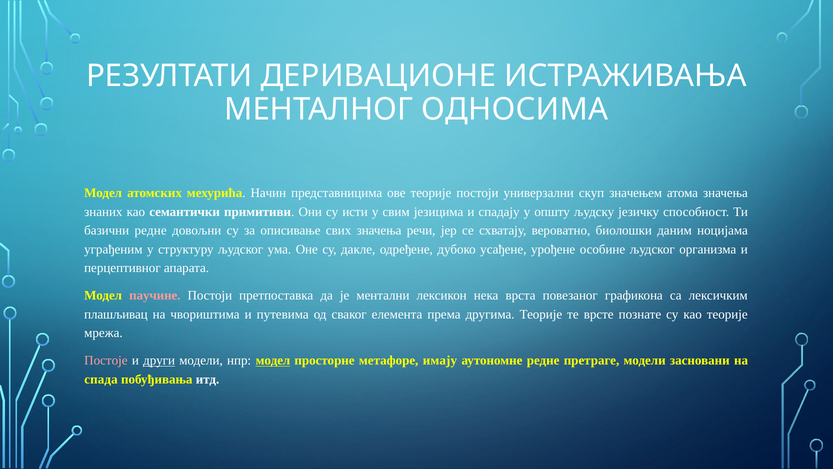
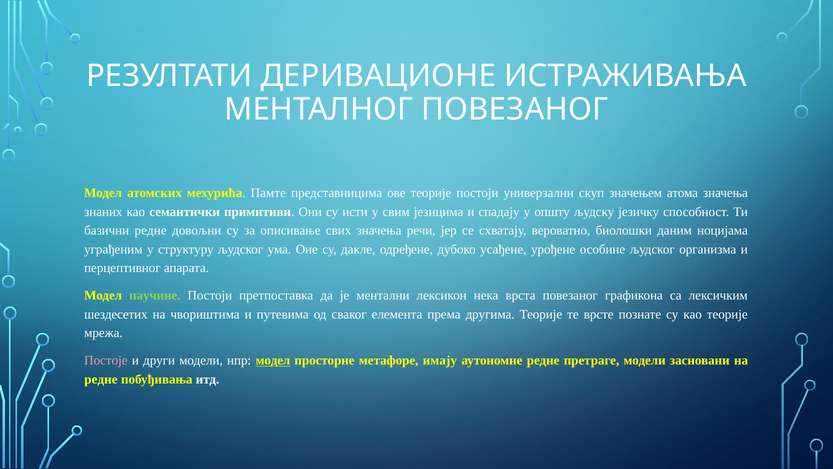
МЕНТАЛНОГ ОДНОСИМА: ОДНОСИМА -> ПОВЕЗАНОГ (515, 109)
Начин: Начин -> Памте (268, 193)
паучине colour: pink -> light green (155, 295)
плашљивац: плашљивац -> шездесетих (116, 314)
други underline: present -> none (159, 360)
спада: спада -> редне (101, 379)
